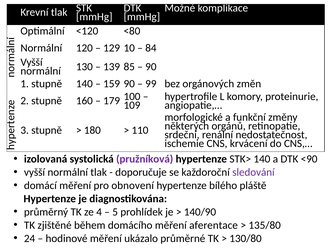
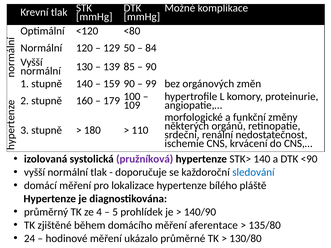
10: 10 -> 50 (129, 48)
sledování colour: purple -> blue (253, 172)
obnovení: obnovení -> lokalizace (133, 186)
